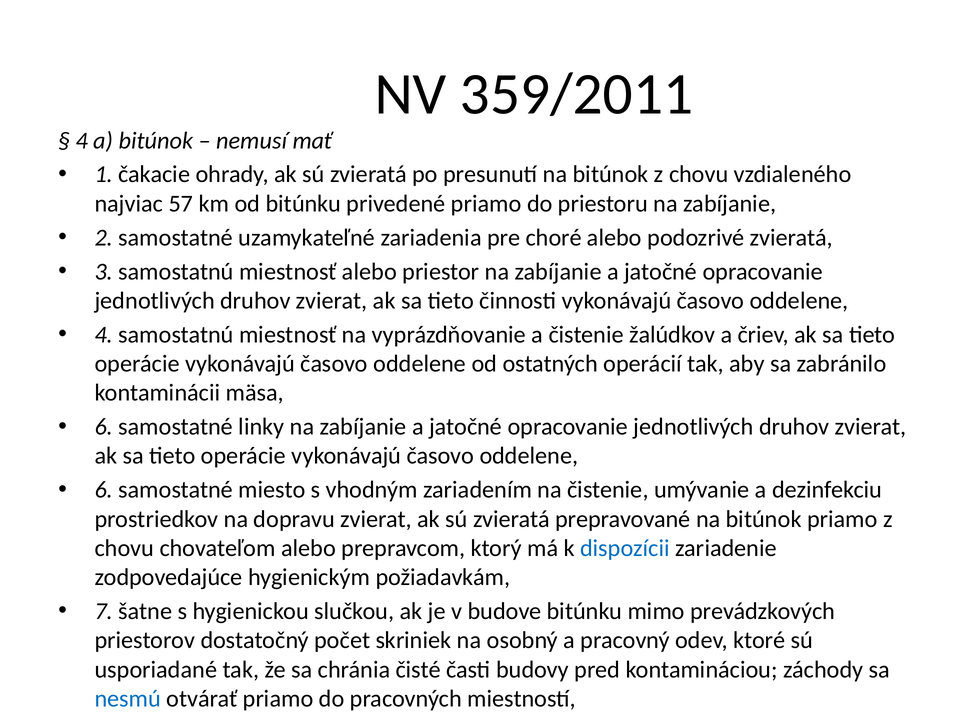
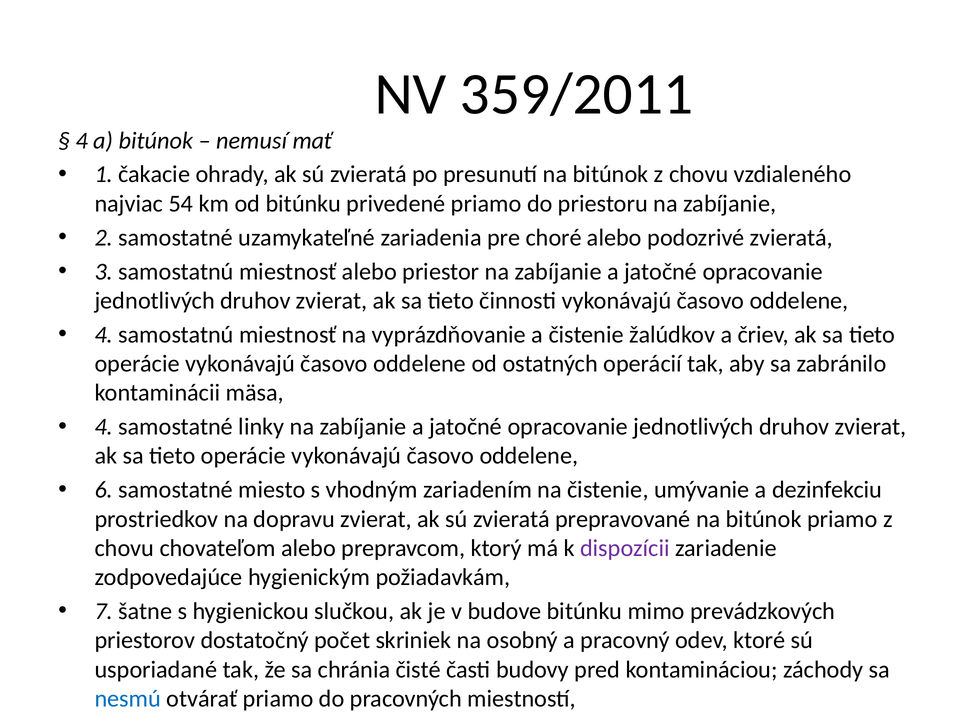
57: 57 -> 54 (181, 204)
6: 6 -> 4 (104, 427)
dispozícii colour: blue -> purple (625, 548)
